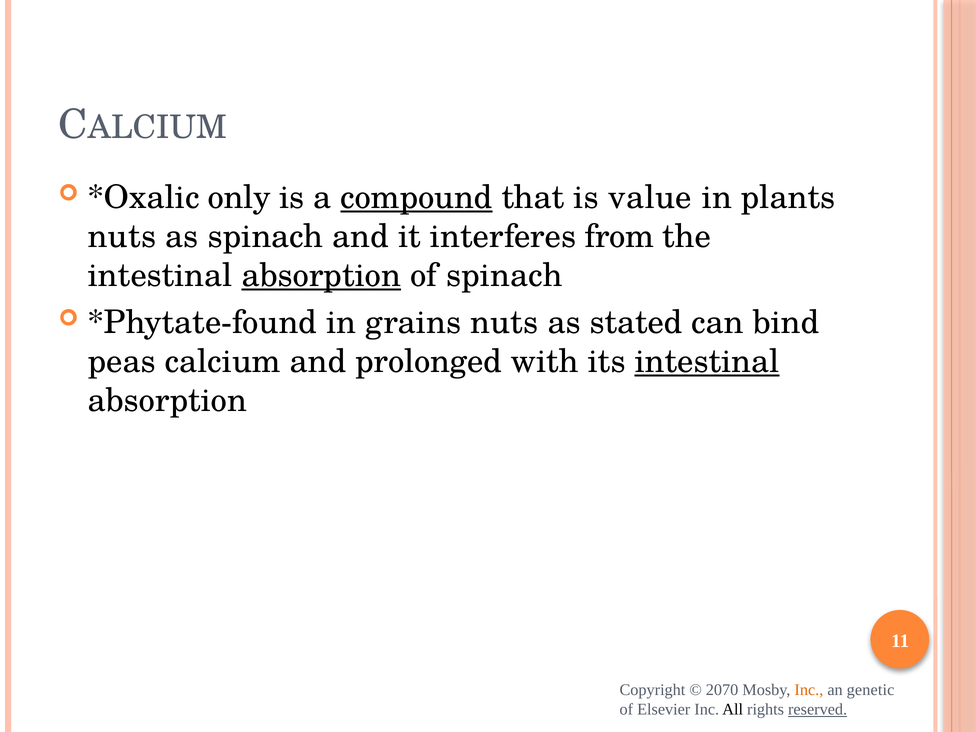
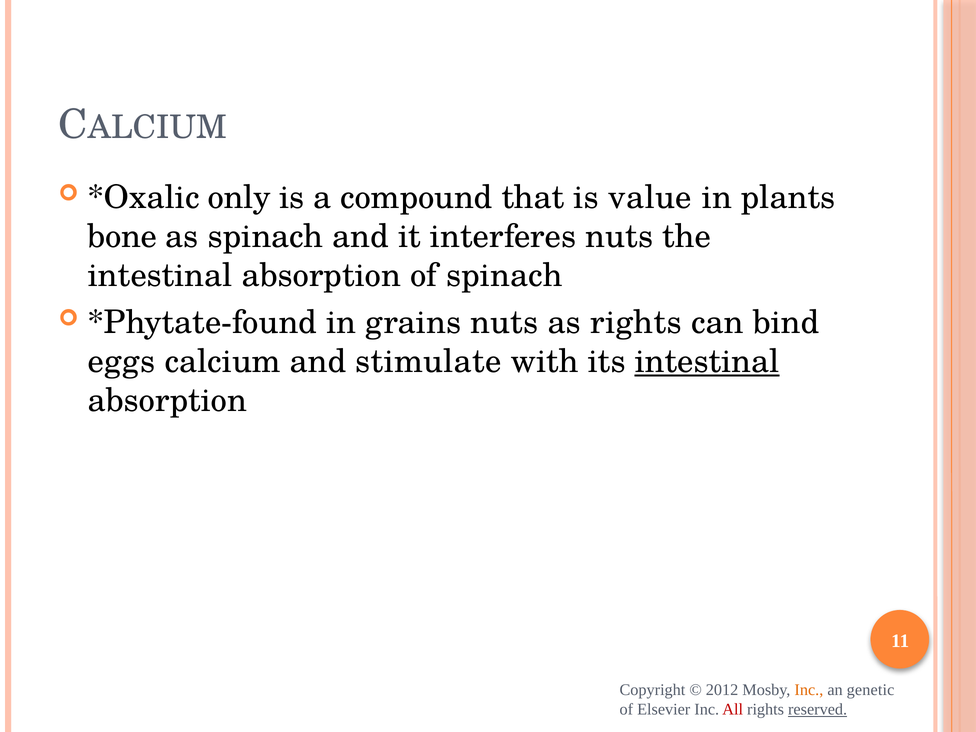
compound underline: present -> none (416, 197)
nuts: nuts -> bone (122, 236)
interferes from: from -> nuts (619, 236)
absorption underline: present -> none (321, 275)
as stated: stated -> rights (636, 323)
peas: peas -> eggs (121, 362)
prolonged: prolonged -> stimulate (428, 362)
2070: 2070 -> 2012 (722, 690)
All colour: black -> red (733, 709)
